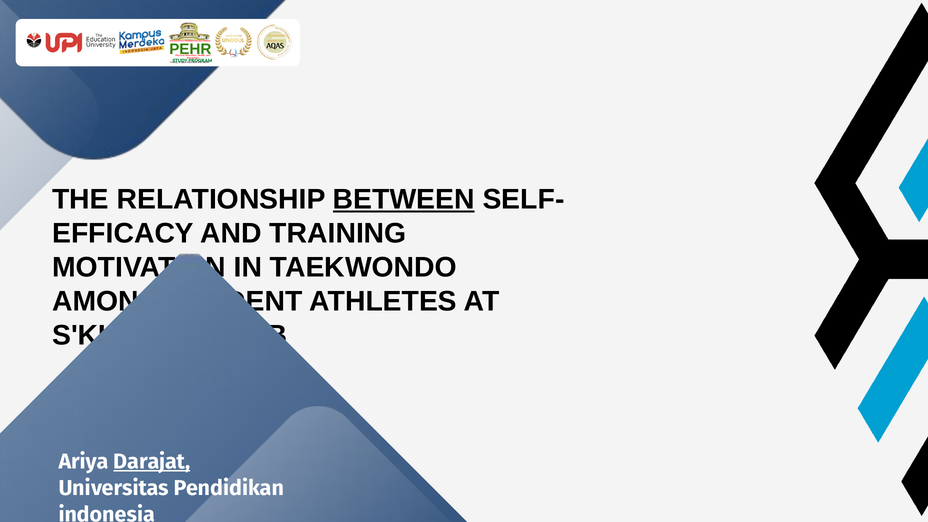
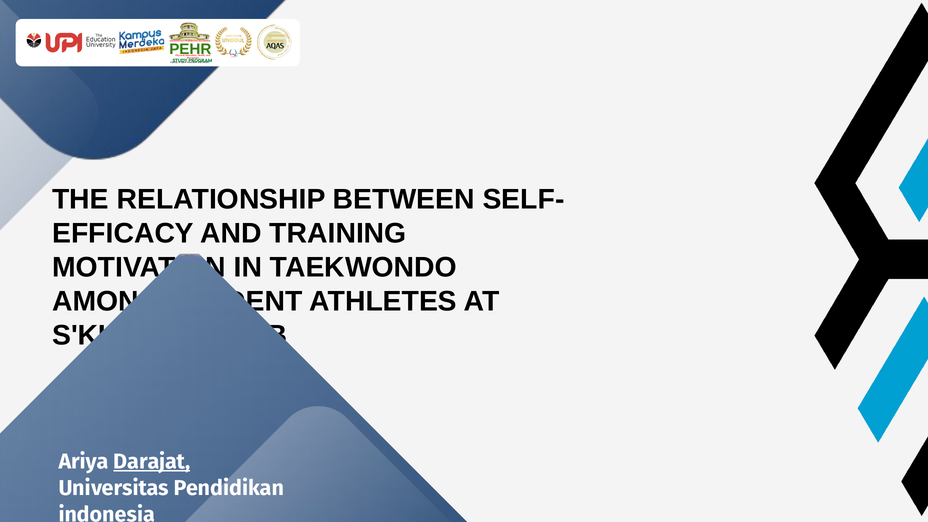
BETWEEN underline: present -> none (404, 199)
